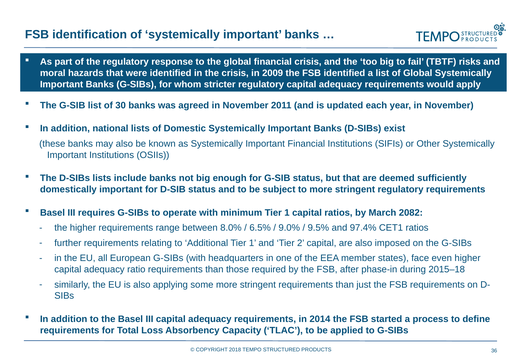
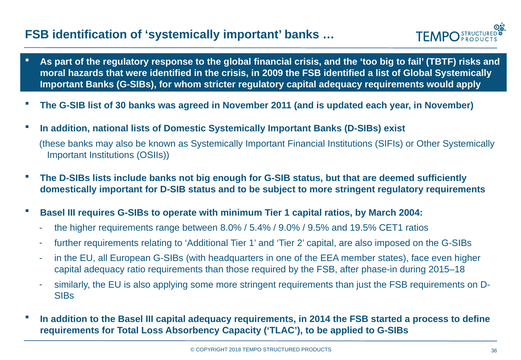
2082: 2082 -> 2004 (411, 213)
6.5%: 6.5% -> 5.4% (260, 228)
97.4%: 97.4% -> 19.5% (363, 228)
